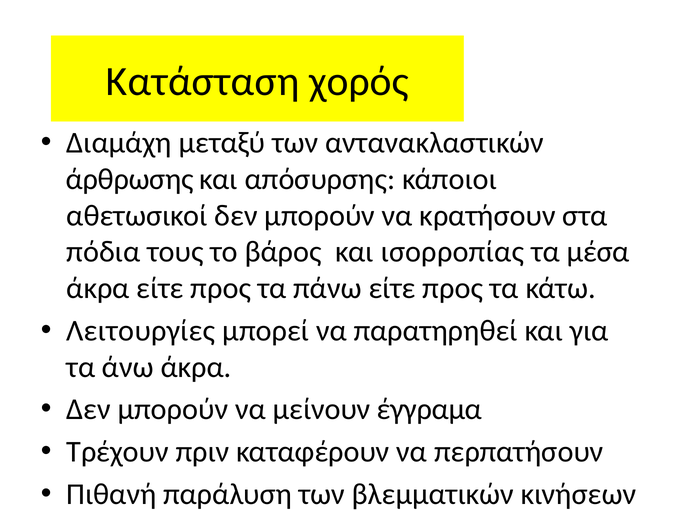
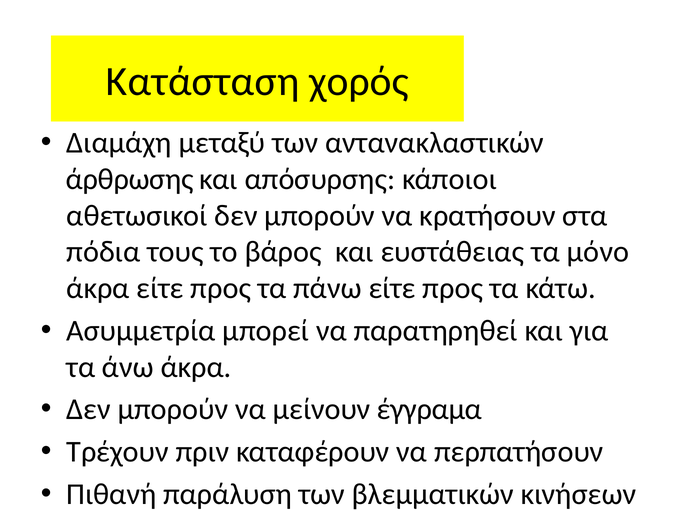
ισορροπίας: ισορροπίας -> ευστάθειας (452, 252)
μέσα: μέσα -> μόνο (598, 252)
Λειτουργίες: Λειτουργίες -> Ασυμμετρία (141, 331)
